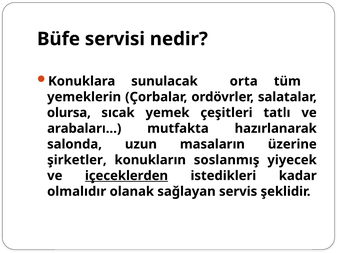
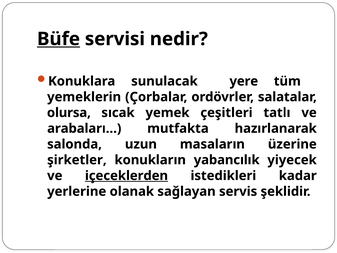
Büfe underline: none -> present (59, 39)
orta: orta -> yere (244, 81)
soslanmış: soslanmış -> yabancılık (227, 160)
olmalıdır: olmalıdır -> yerlerine (77, 191)
